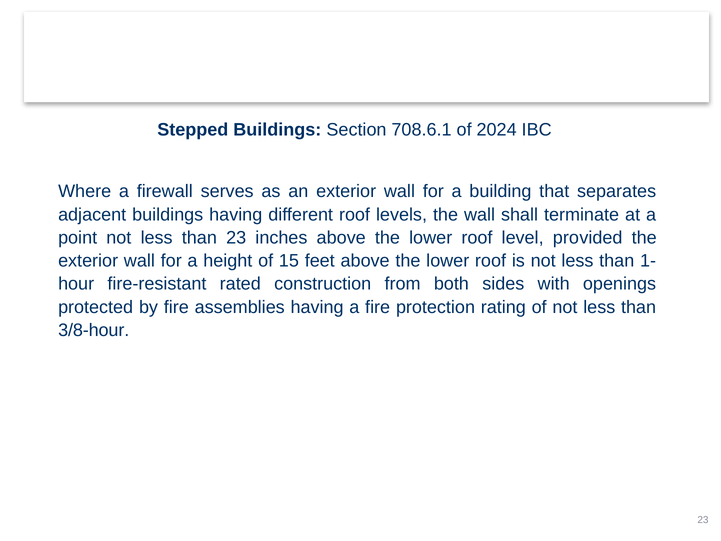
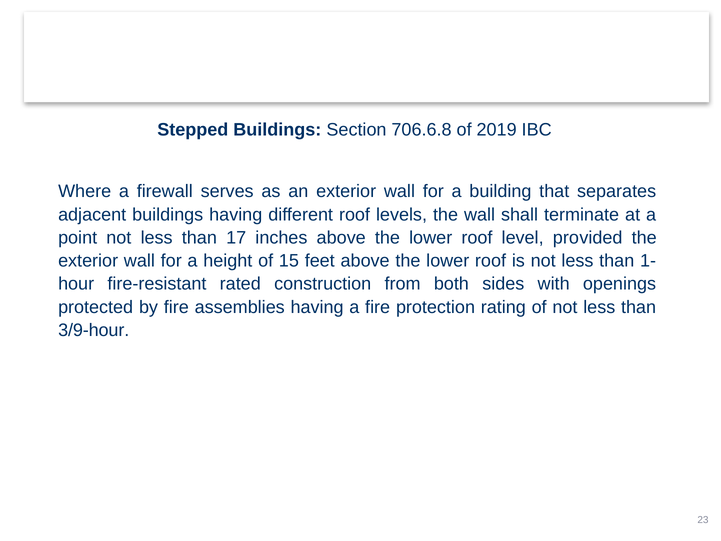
708.6.1: 708.6.1 -> 706.6.8 (422, 130)
2024: 2024 -> 2019 (497, 130)
than 23: 23 -> 17 (236, 238)
3/8-hour: 3/8-hour -> 3/9-hour (94, 330)
